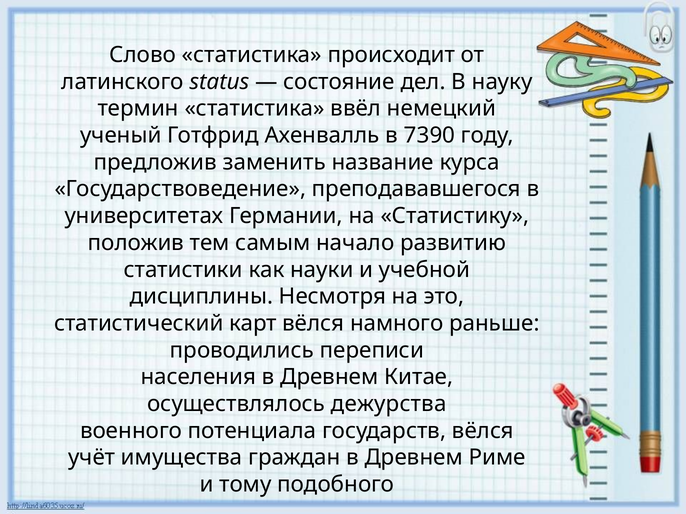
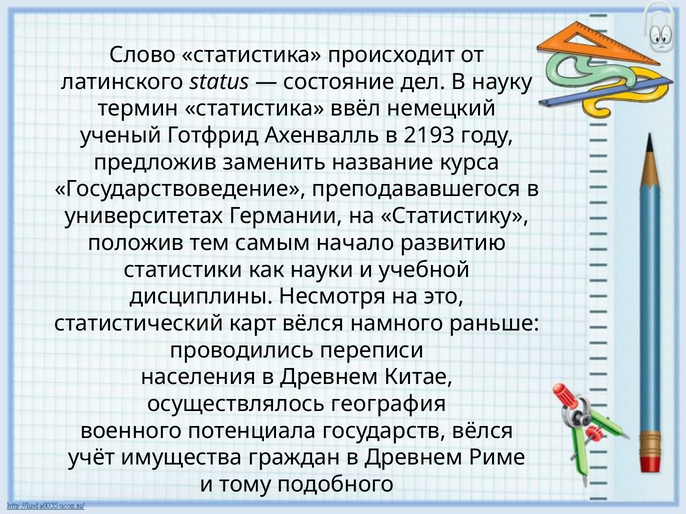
7390: 7390 -> 2193 (430, 136)
дежурства: дежурства -> география (389, 404)
